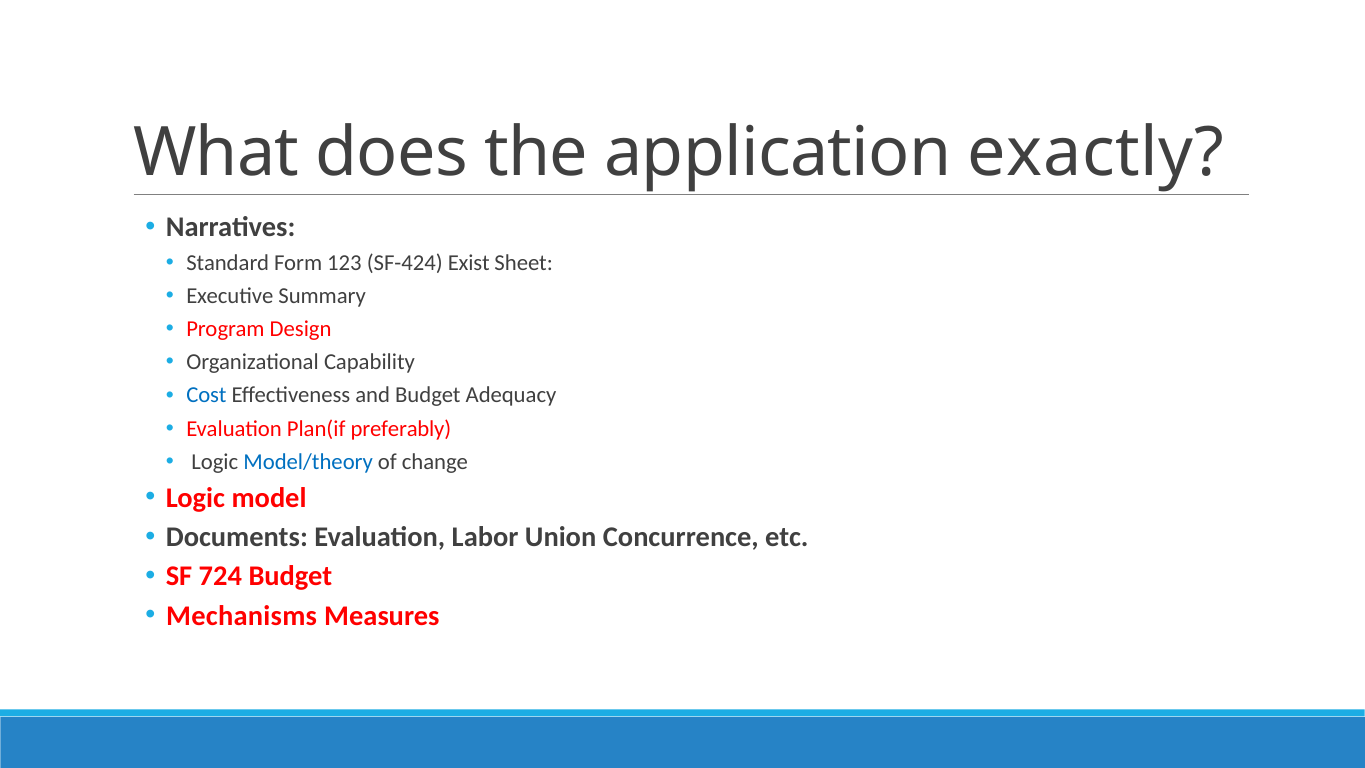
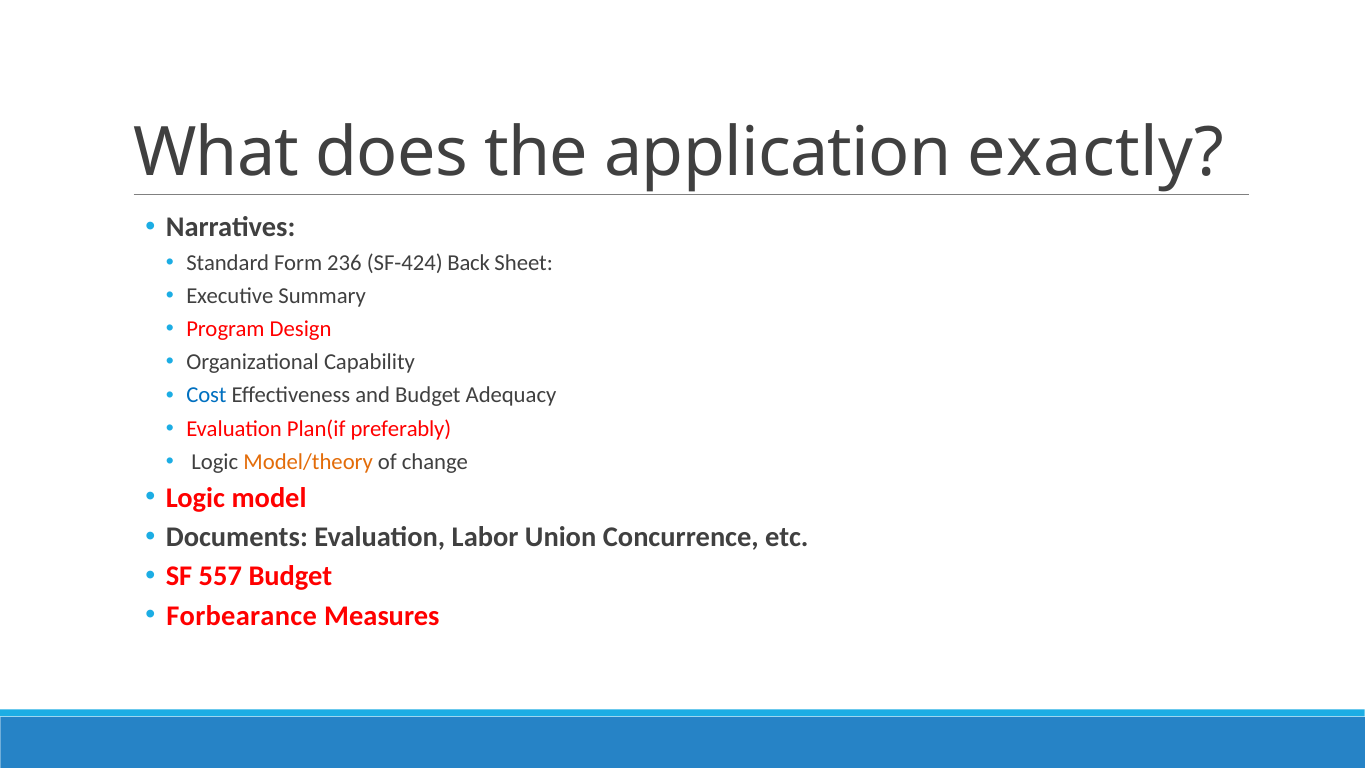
123: 123 -> 236 (344, 263)
Exist: Exist -> Back (469, 263)
Model/theory colour: blue -> orange (308, 461)
724: 724 -> 557 (220, 576)
Mechanisms: Mechanisms -> Forbearance (242, 616)
